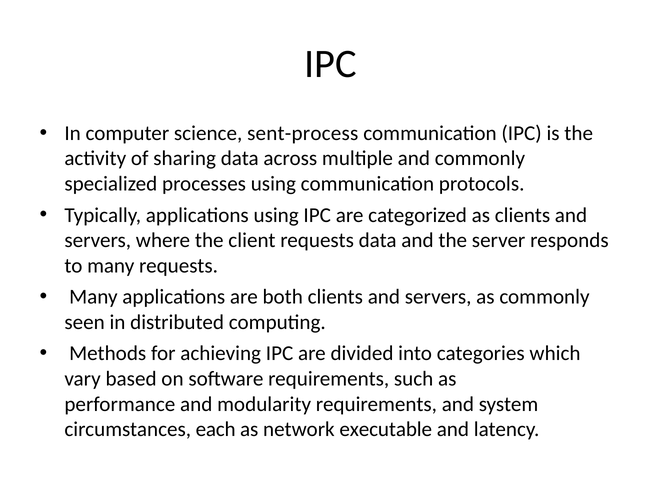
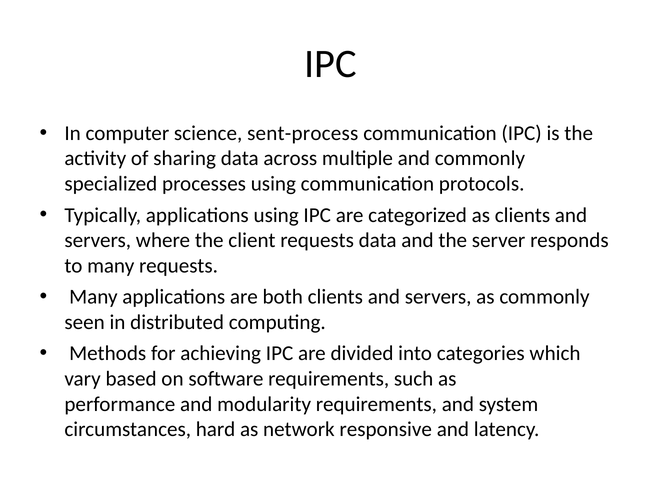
each: each -> hard (216, 429)
executable: executable -> responsive (386, 429)
